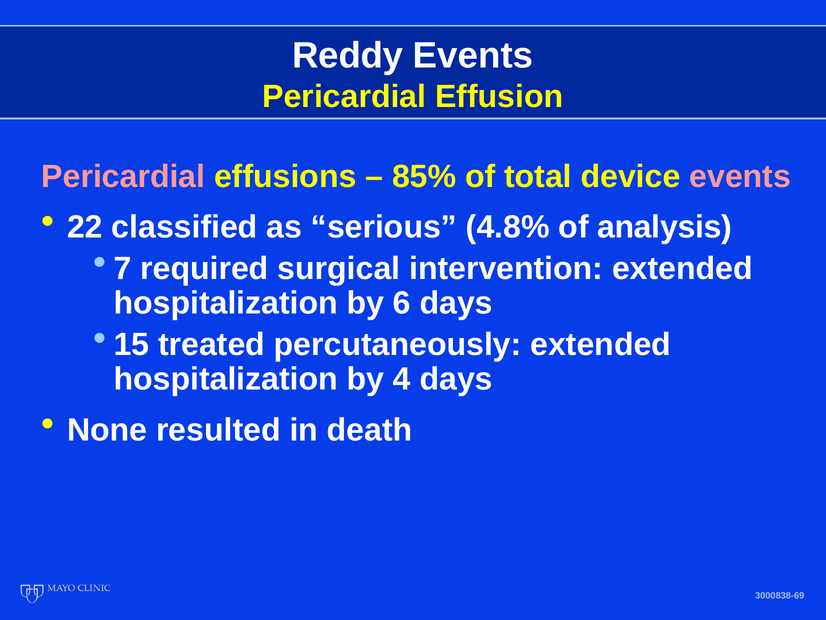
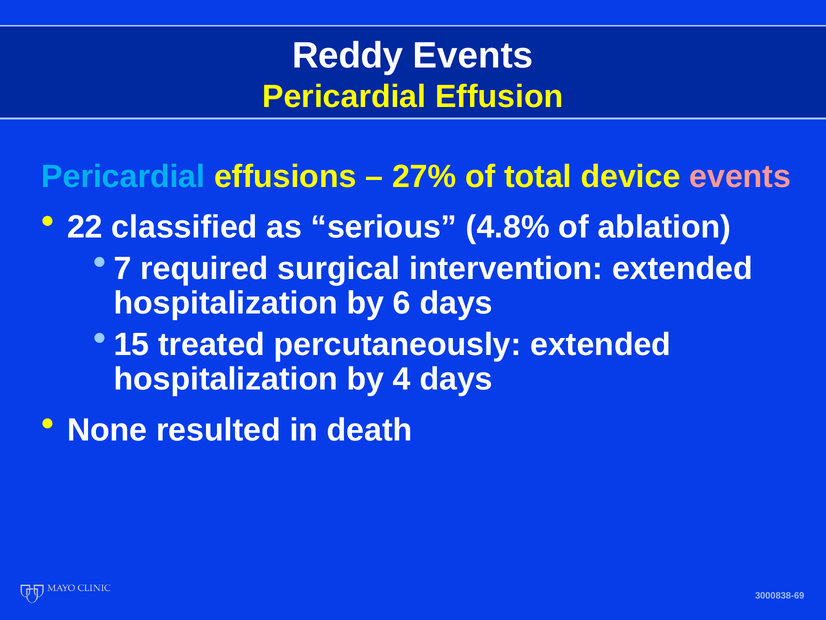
Pericardial colour: pink -> light blue (123, 176)
85%: 85% -> 27% (424, 176)
analysis: analysis -> ablation (664, 227)
